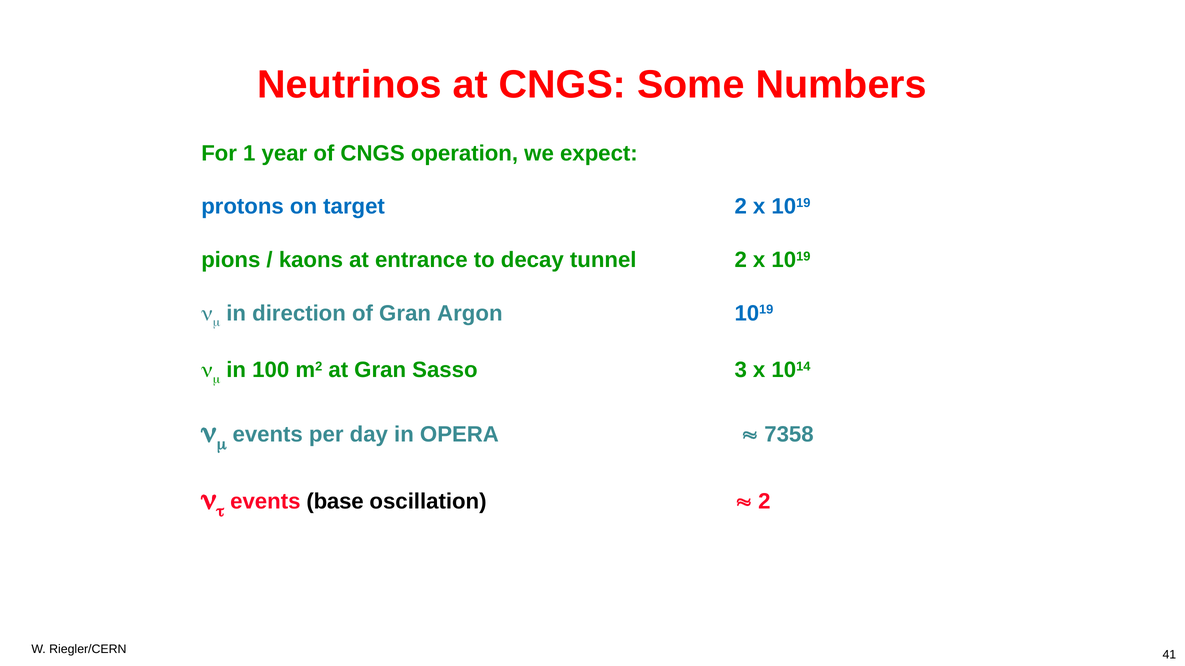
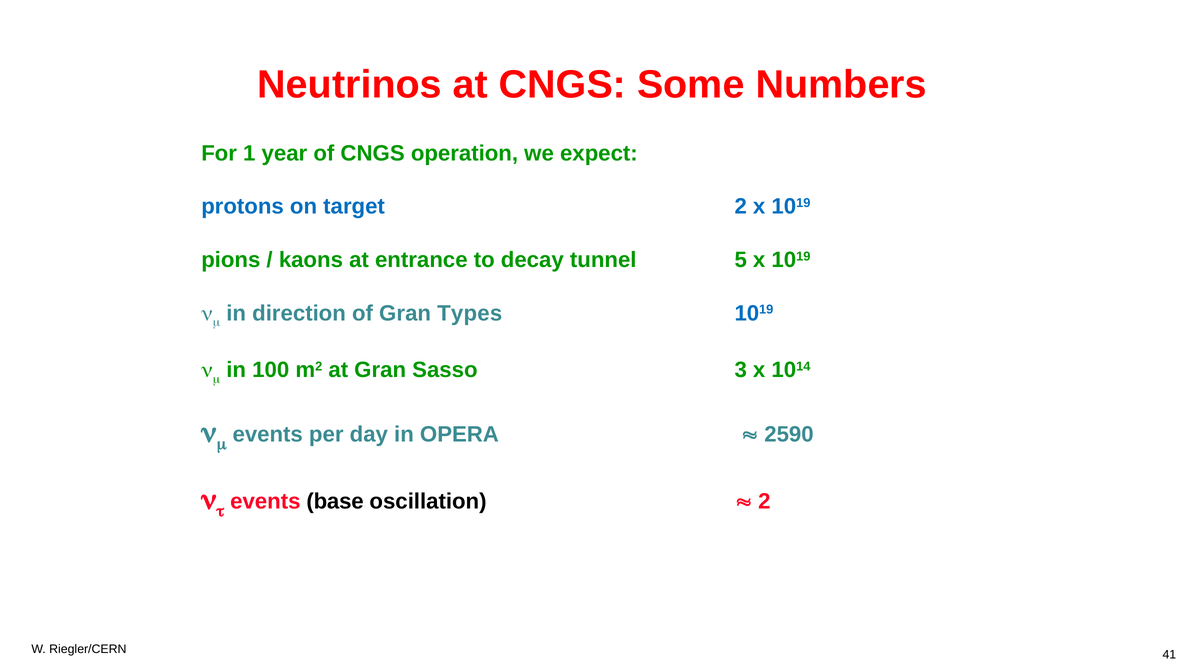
tunnel 2: 2 -> 5 (741, 260)
Argon: Argon -> Types (470, 313)
7358: 7358 -> 2590 (789, 435)
